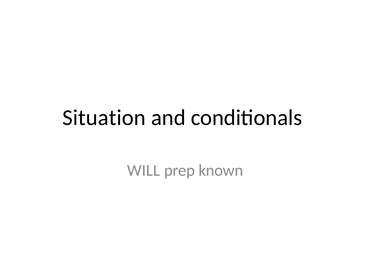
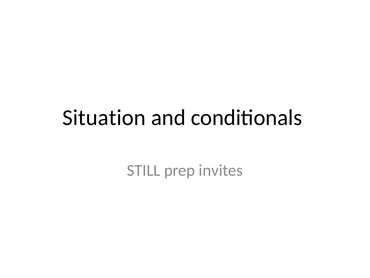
WILL: WILL -> STILL (144, 170)
known: known -> invites (221, 170)
